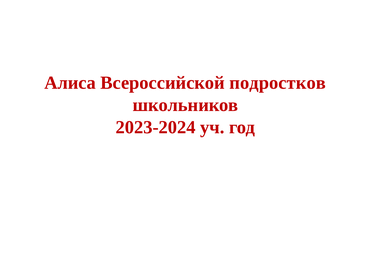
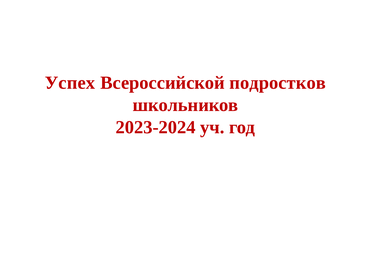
Алиса: Алиса -> Успех (70, 83)
